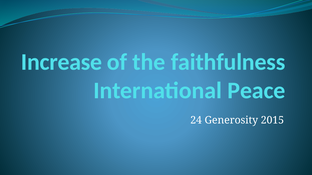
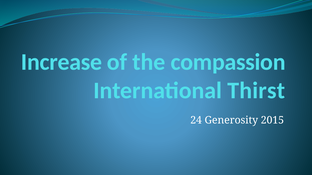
faithfulness: faithfulness -> compassion (228, 62)
Peace: Peace -> Thirst (256, 91)
